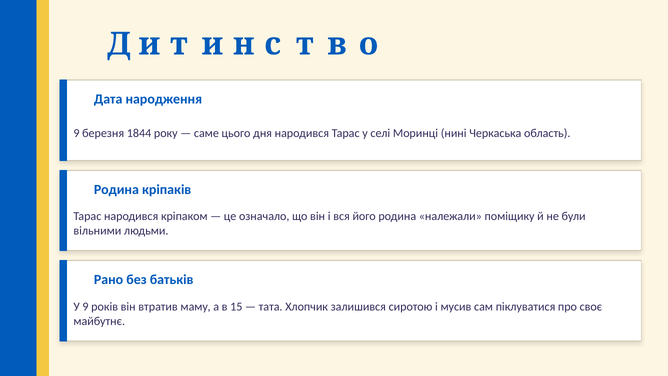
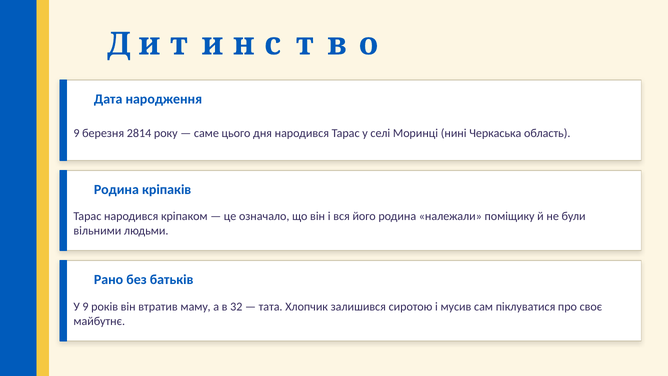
1844: 1844 -> 2814 (139, 133)
15: 15 -> 32 (236, 307)
